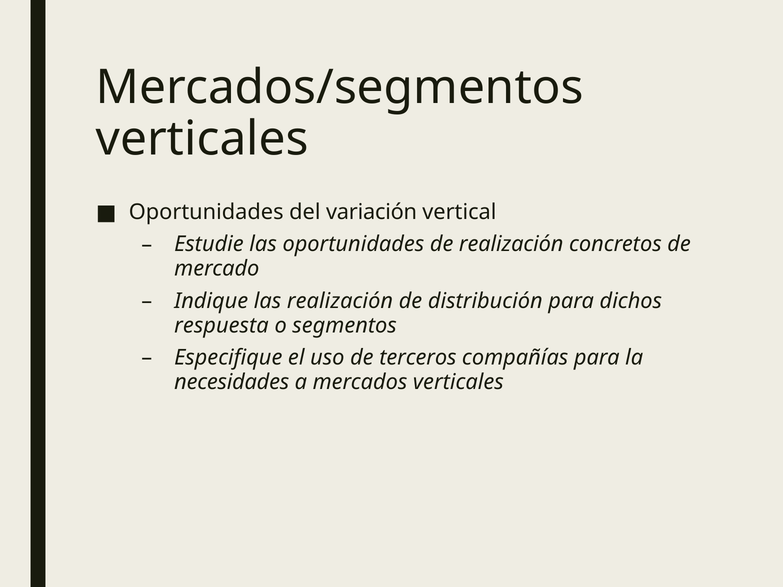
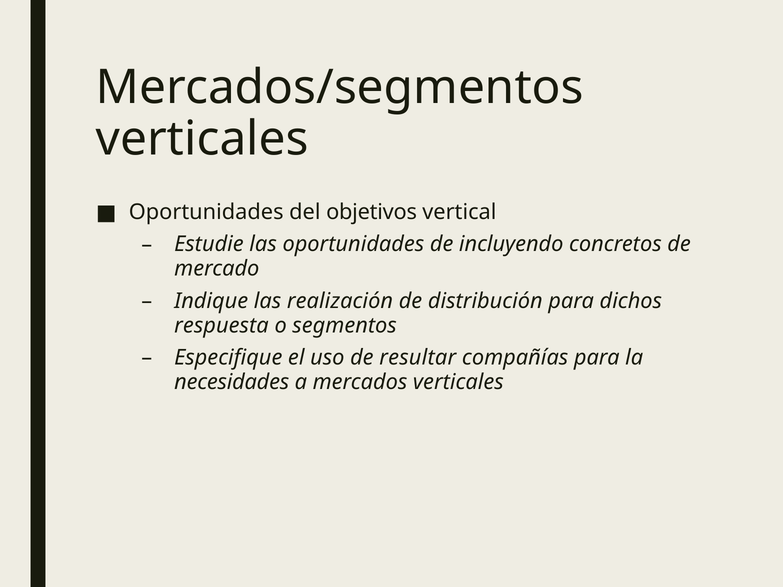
variación: variación -> objetivos (372, 212)
de realización: realización -> incluyendo (511, 244)
terceros: terceros -> resultar (418, 358)
